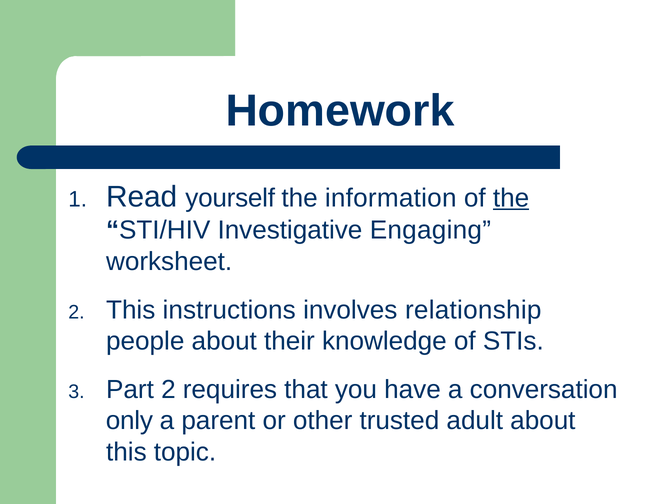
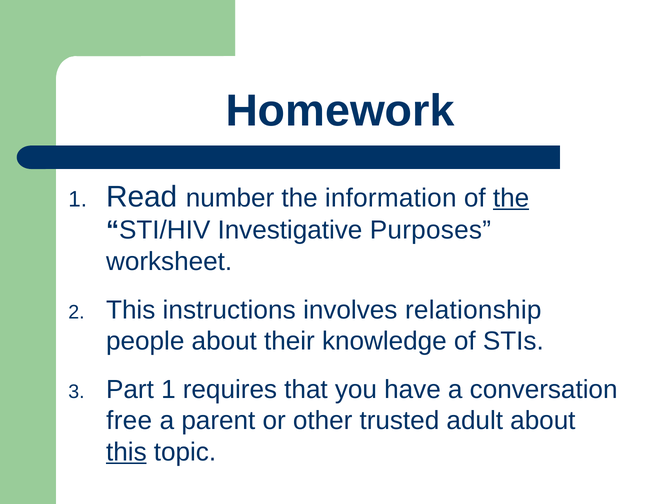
yourself: yourself -> number (230, 198)
Engaging: Engaging -> Purposes (430, 230)
Part 2: 2 -> 1 (168, 389)
only: only -> free (129, 421)
this underline: none -> present (126, 452)
